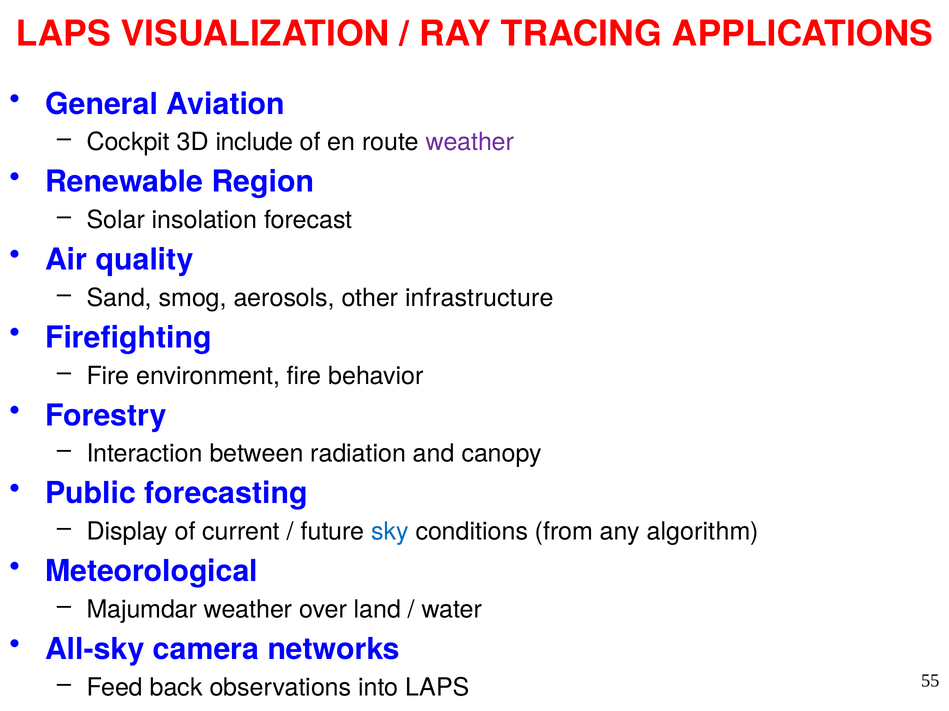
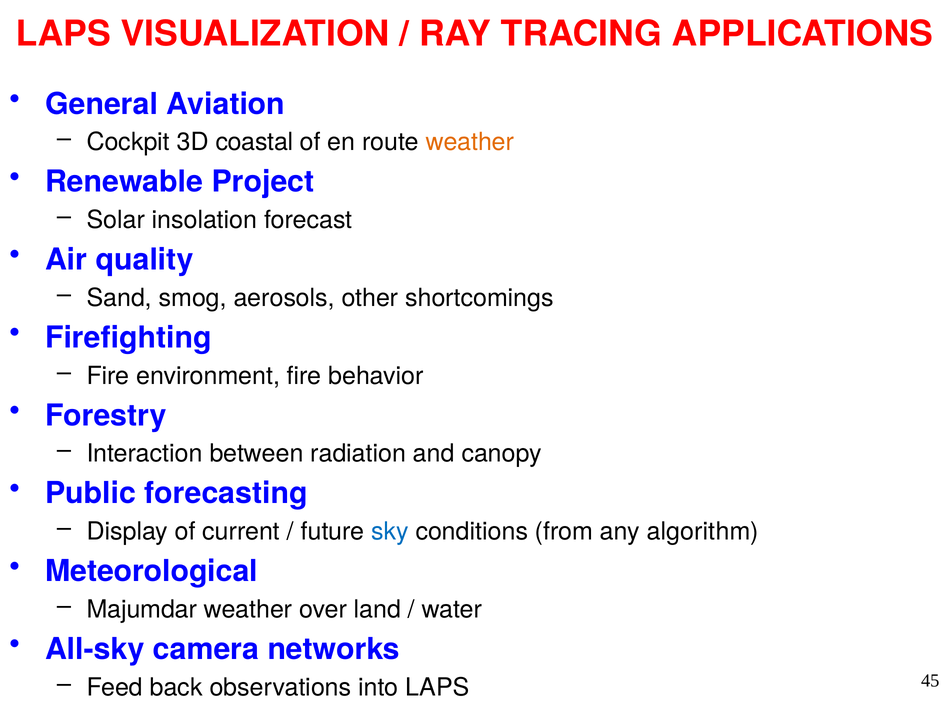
include: include -> coastal (254, 142)
weather colour: purple -> orange (470, 142)
Region: Region -> Project (263, 182)
infrastructure: infrastructure -> shortcomings (479, 298)
55: 55 -> 45 (930, 681)
